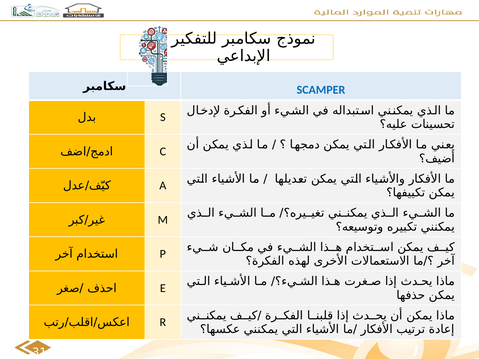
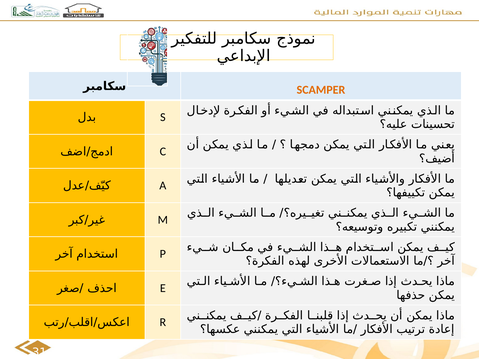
SCAMPER colour: blue -> orange (321, 90)
